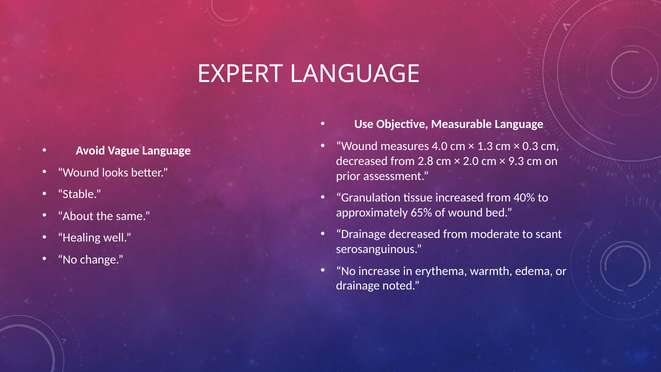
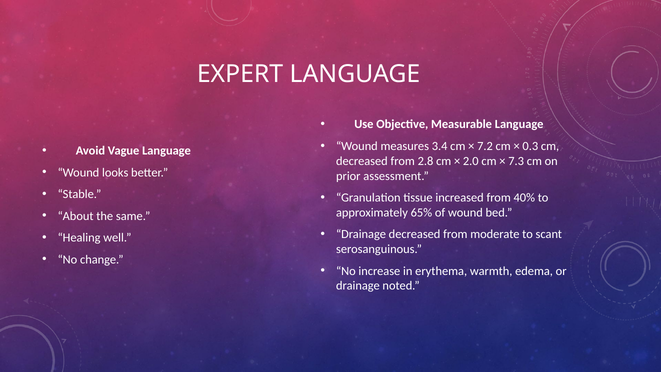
4.0: 4.0 -> 3.4 (440, 146)
1.3: 1.3 -> 7.2 (485, 146)
9.3: 9.3 -> 7.3 (516, 161)
